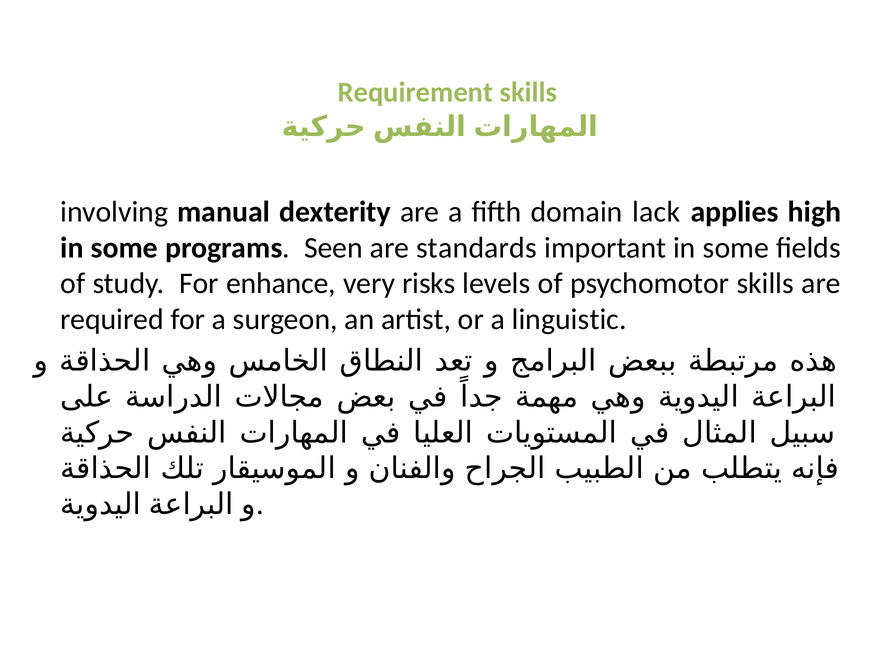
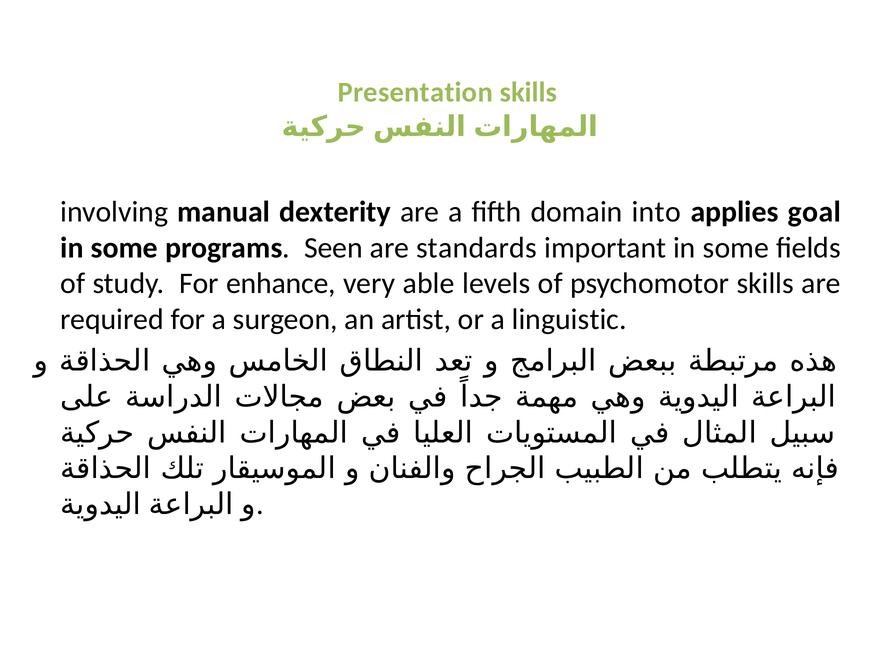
Requirement: Requirement -> Presentation (415, 93)
lack: lack -> into (656, 212)
high: high -> goal (814, 212)
risks: risks -> able (429, 284)
